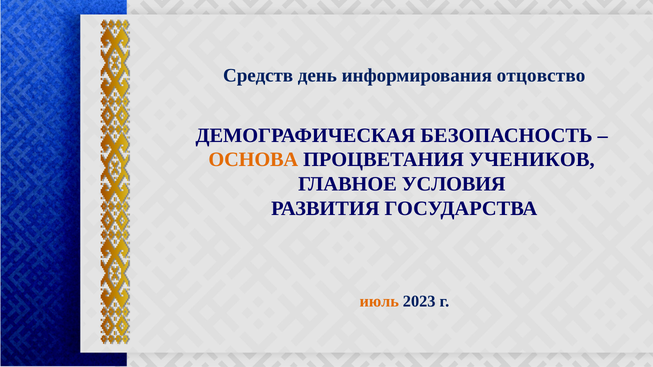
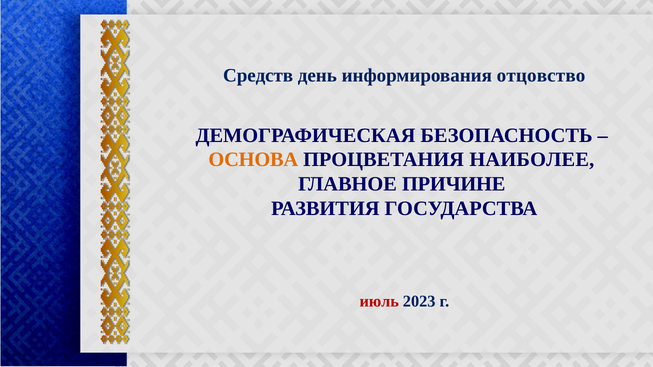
УЧЕНИКОВ: УЧЕНИКОВ -> НАИБОЛЕЕ (532, 160)
УСЛОВИЯ: УСЛОВИЯ -> ПРИЧИНЕ (454, 184)
июль colour: orange -> red (379, 302)
